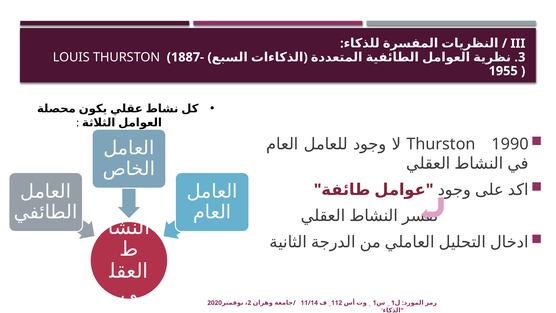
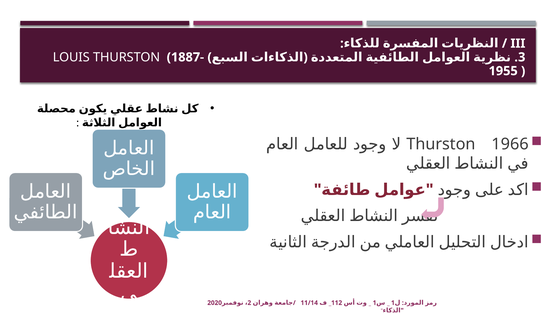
1990: 1990 -> 1966 (510, 144)
